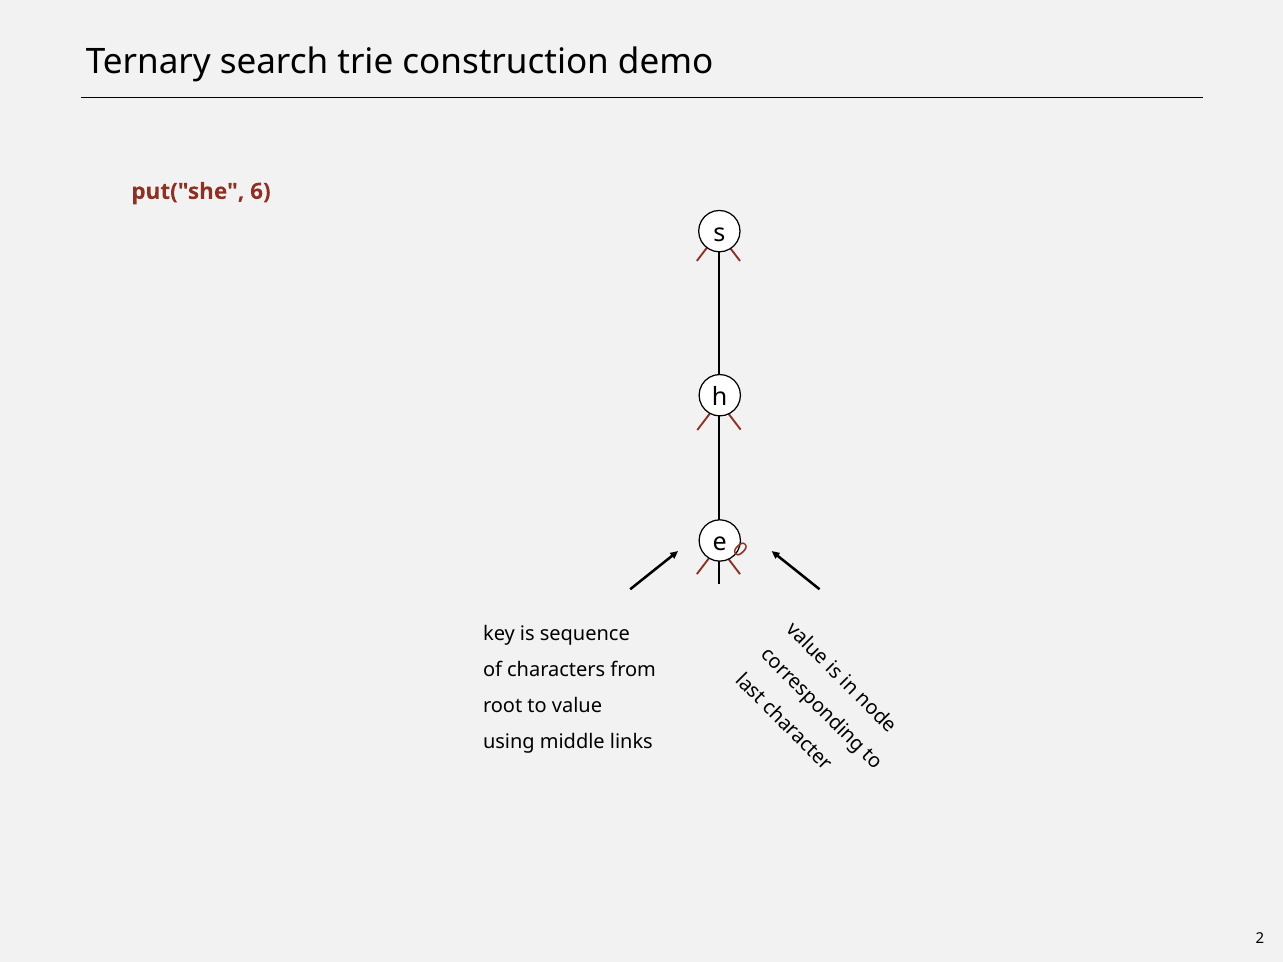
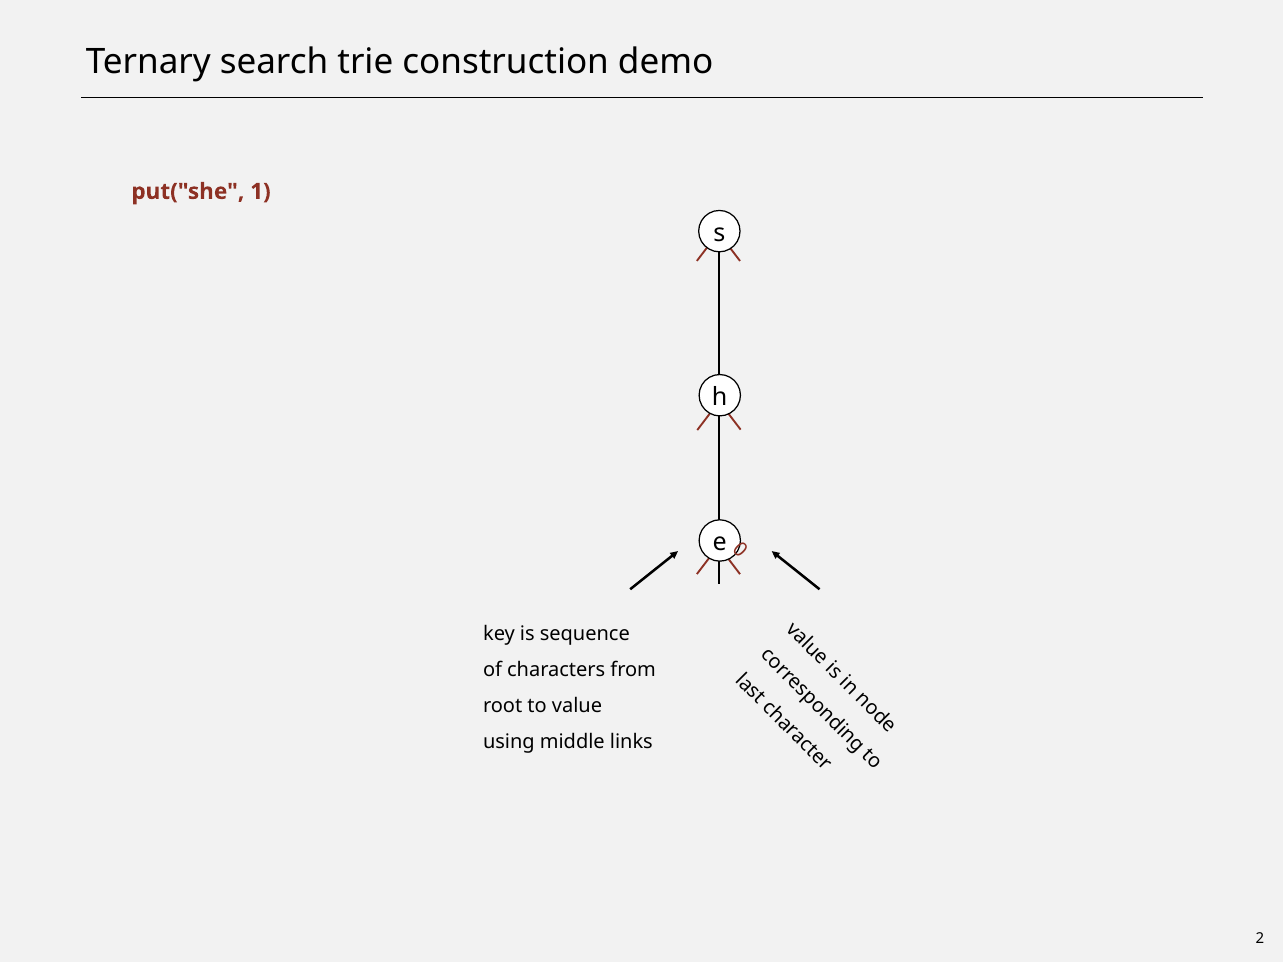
6: 6 -> 1 (260, 192)
